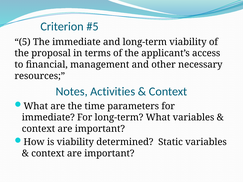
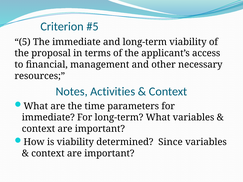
Static: Static -> Since (170, 142)
